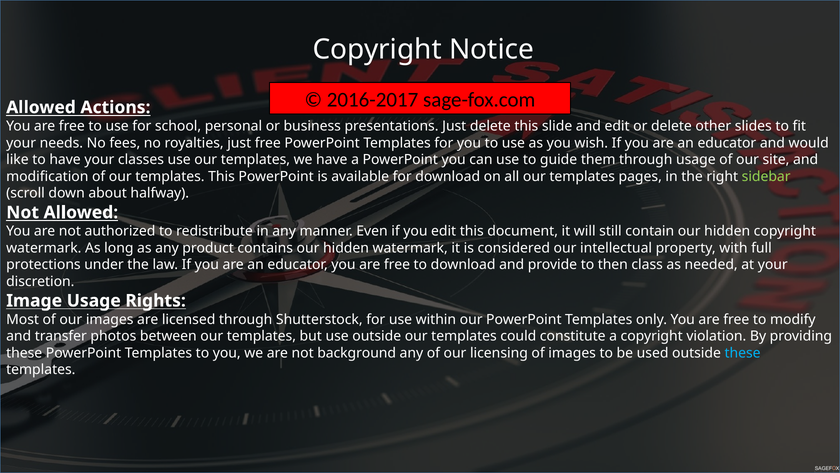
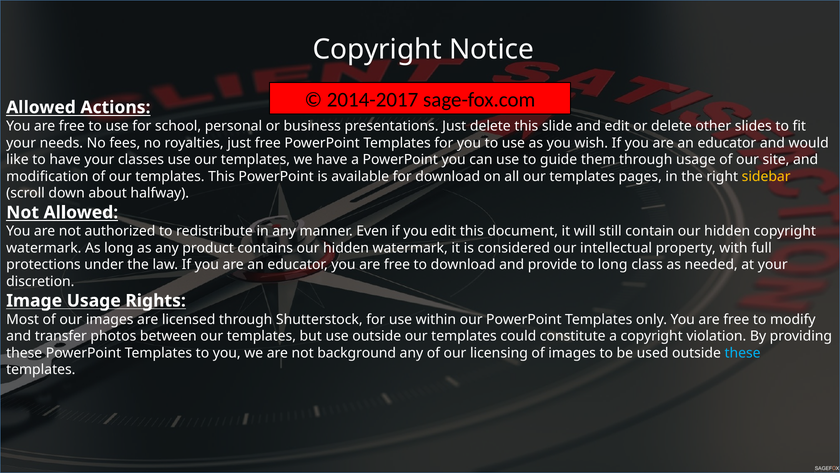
2016-2017: 2016-2017 -> 2014-2017 (373, 100)
sidebar colour: light green -> yellow (766, 176)
to then: then -> long (613, 264)
